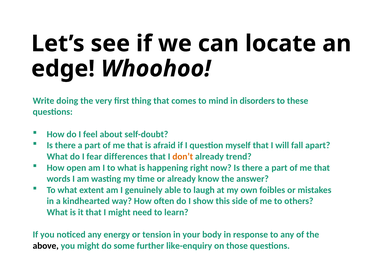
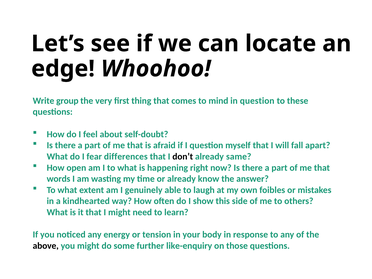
doing: doing -> group (67, 101)
in disorders: disorders -> question (257, 101)
don’t colour: orange -> black (183, 157)
trend: trend -> same (239, 157)
